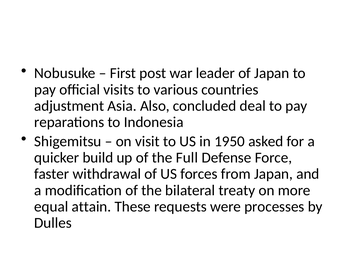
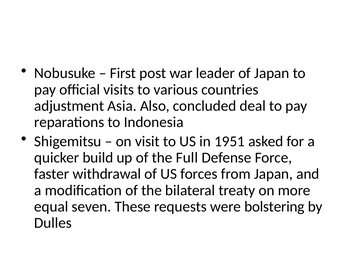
1950: 1950 -> 1951 (230, 141)
attain: attain -> seven (91, 207)
processes: processes -> bolstering (274, 207)
